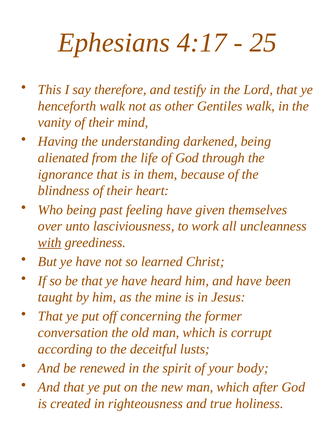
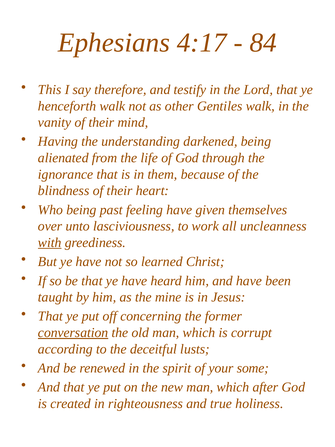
25: 25 -> 84 (263, 42)
conversation underline: none -> present (73, 332)
body: body -> some (253, 368)
